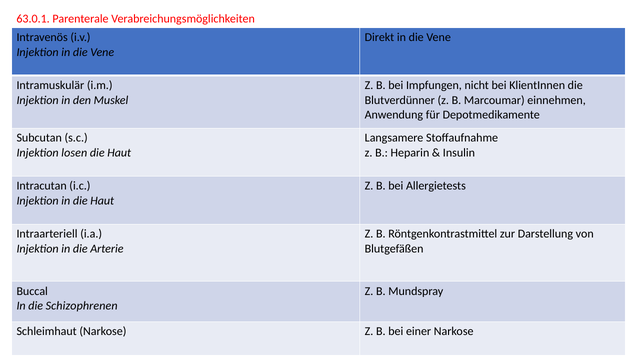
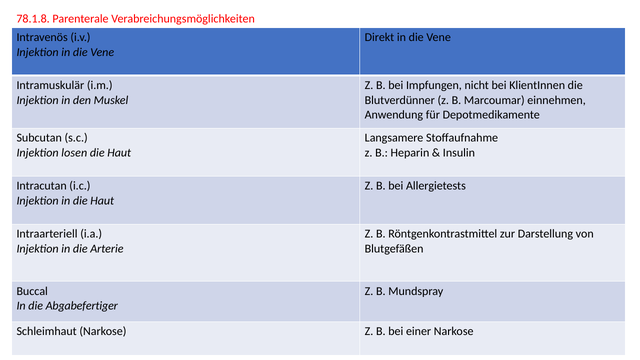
63.0.1: 63.0.1 -> 78.1.8 (33, 19)
Schizophrenen: Schizophrenen -> Abgabefertiger (82, 306)
